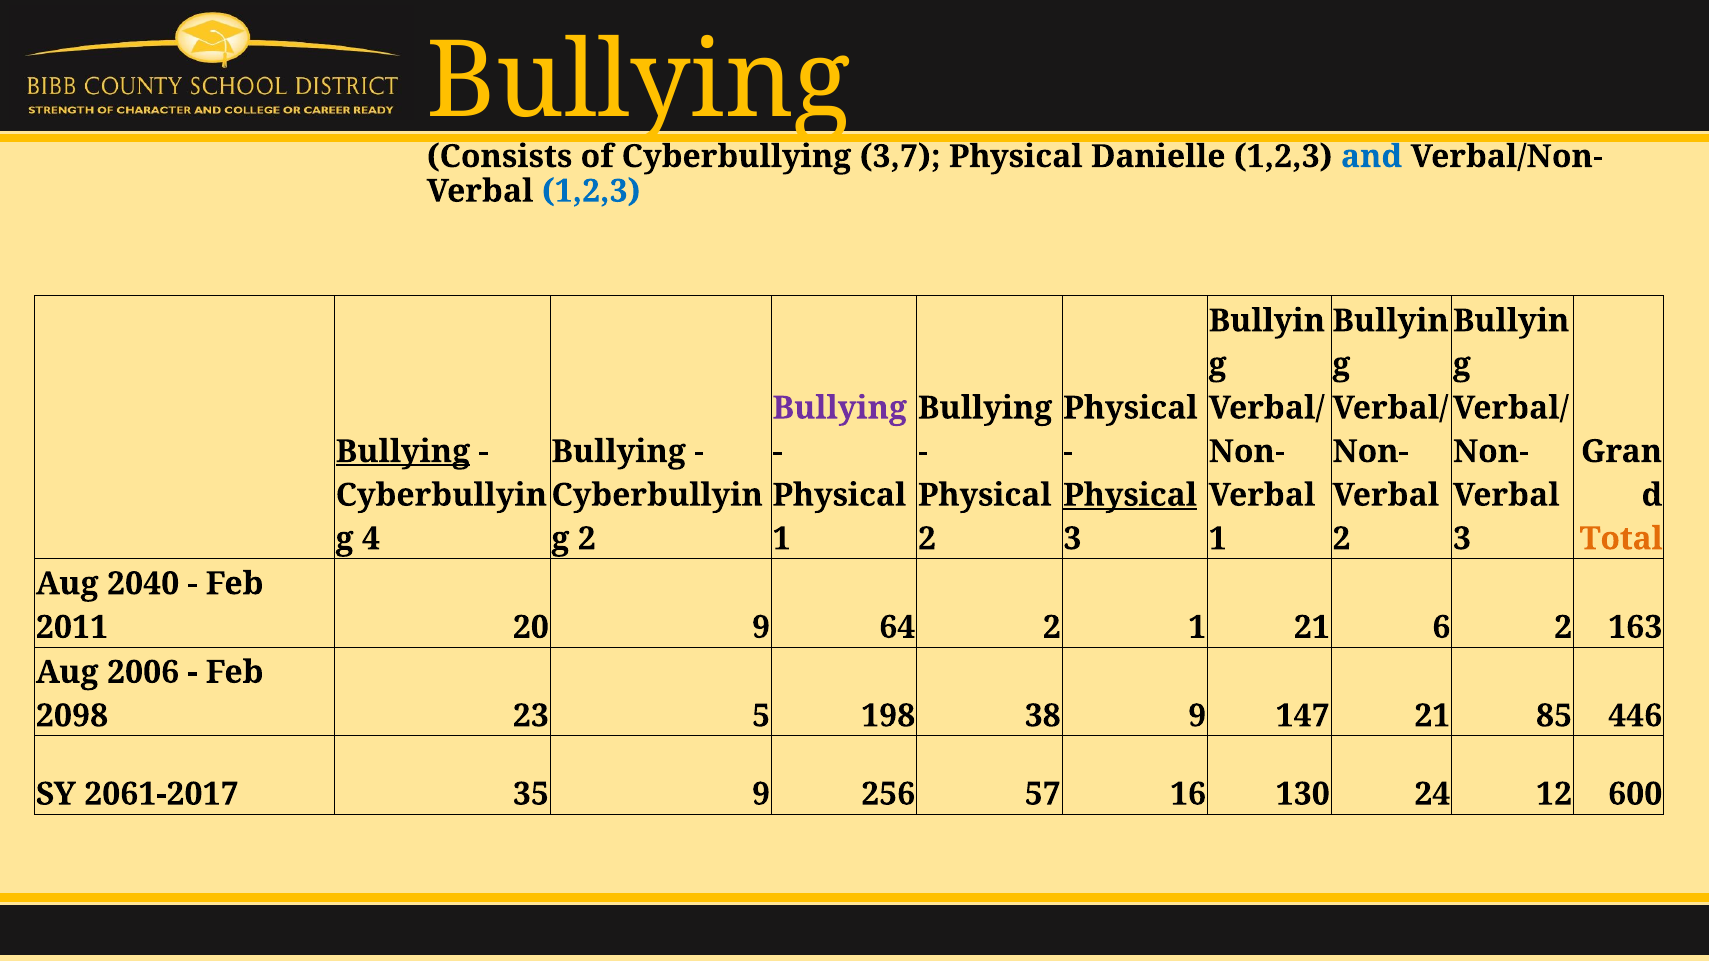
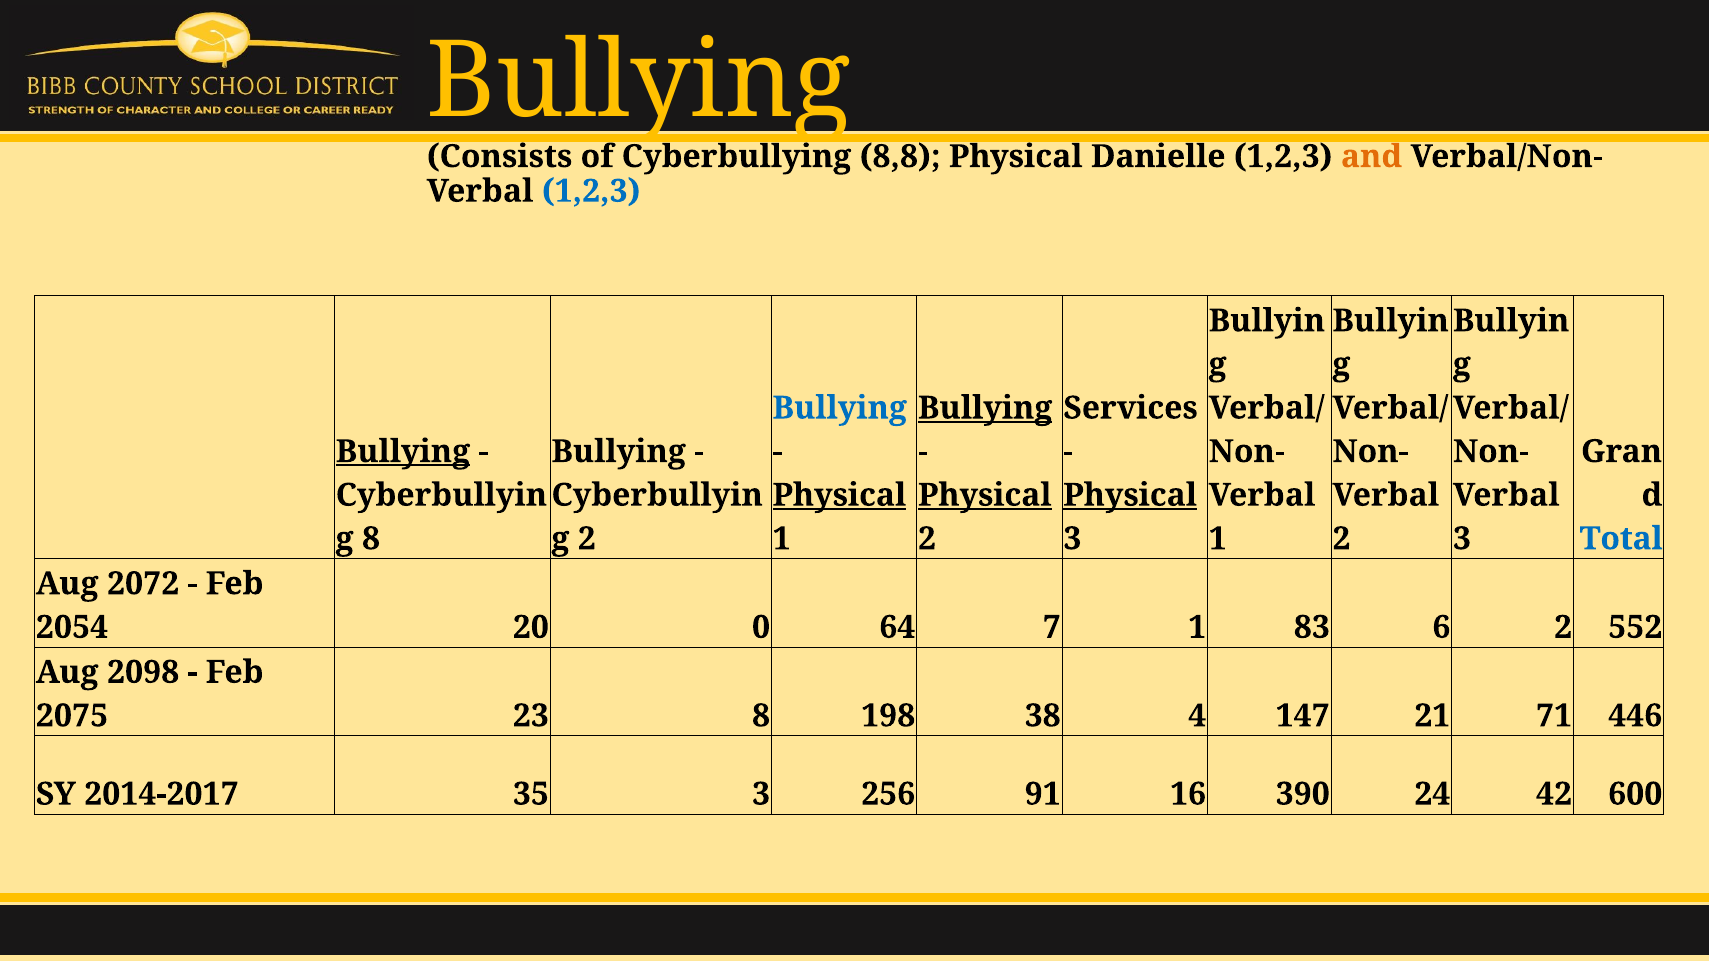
3,7: 3,7 -> 8,8 (900, 157)
and colour: blue -> orange (1372, 157)
Bullying colour: purple -> blue (840, 408)
Bullying underline: none -> present (985, 408)
Physical: Physical -> Services (1131, 408)
Physical underline: none -> present (839, 495)
Physical underline: none -> present (985, 495)
4: 4 -> 8 (371, 539)
Total colour: orange -> blue (1621, 539)
2040: 2040 -> 2072 (143, 584)
2011: 2011 -> 2054 (72, 627)
20 9: 9 -> 0 (761, 627)
64 2: 2 -> 7 (1052, 627)
1 21: 21 -> 83 (1312, 627)
163: 163 -> 552 (1635, 627)
2006: 2006 -> 2098 (143, 672)
2098: 2098 -> 2075 (72, 716)
23 5: 5 -> 8 (761, 716)
38 9: 9 -> 4 (1197, 716)
85: 85 -> 71 (1554, 716)
2061-2017: 2061-2017 -> 2014-2017 (161, 794)
35 9: 9 -> 3 (761, 794)
57: 57 -> 91 (1043, 794)
130: 130 -> 390 (1303, 794)
12: 12 -> 42 (1554, 794)
